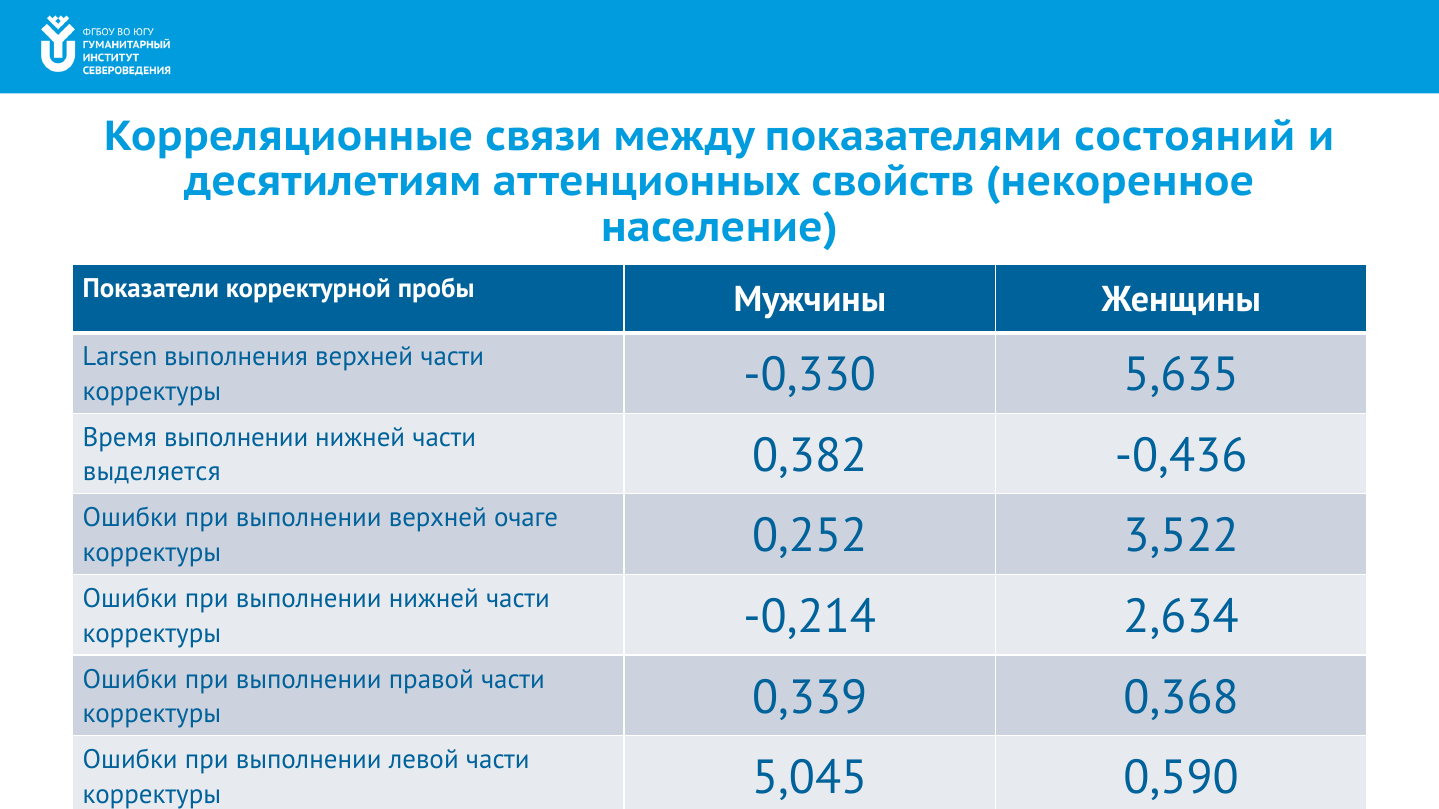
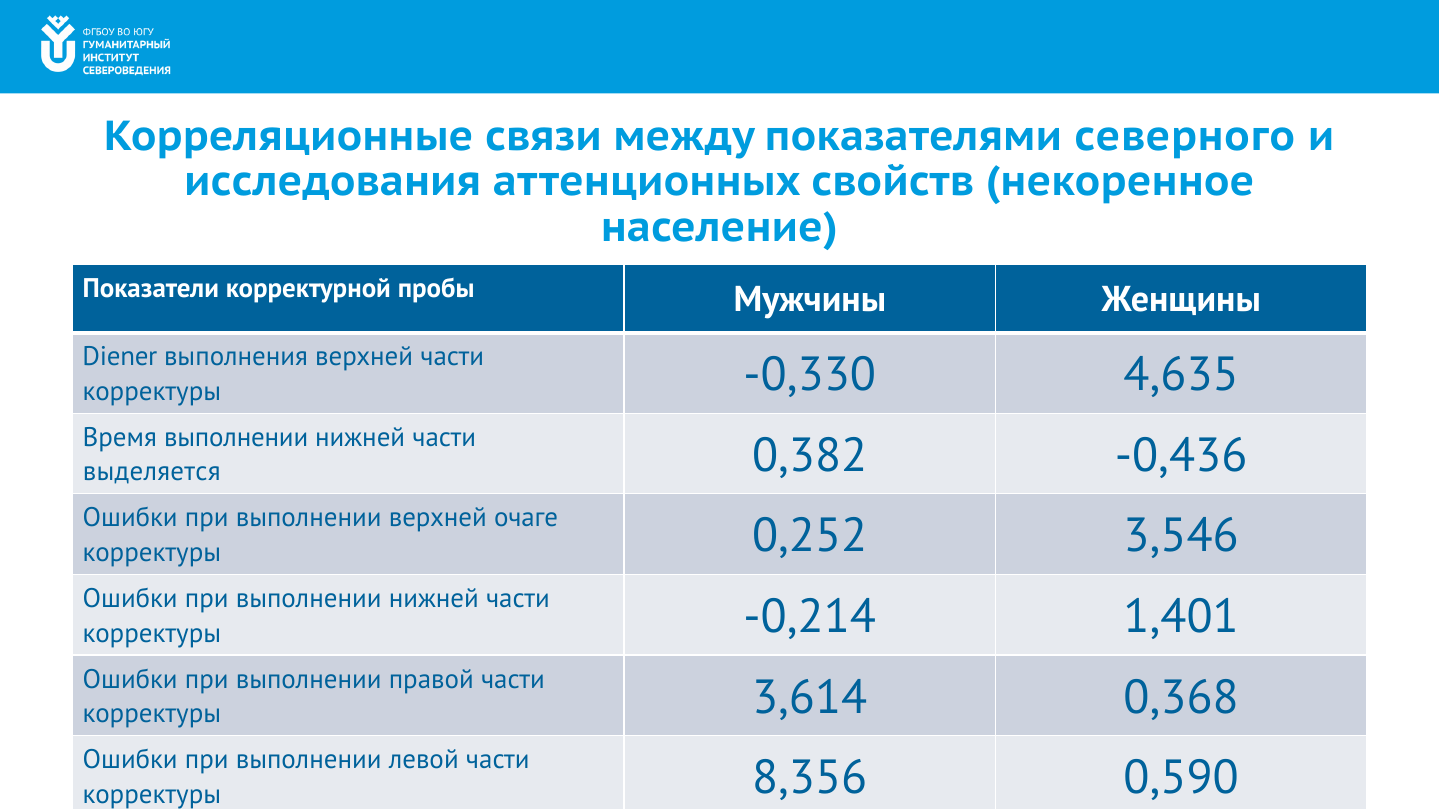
состояний: состояний -> северного (1185, 137)
десятилетиям: десятилетиям -> исследования (333, 182)
Larsen: Larsen -> Diener (120, 357)
5,635: 5,635 -> 4,635 (1181, 375)
3,522: 3,522 -> 3,546 (1181, 536)
2,634: 2,634 -> 1,401 (1181, 617)
0,339: 0,339 -> 3,614 (810, 698)
5,045: 5,045 -> 8,356 (810, 778)
